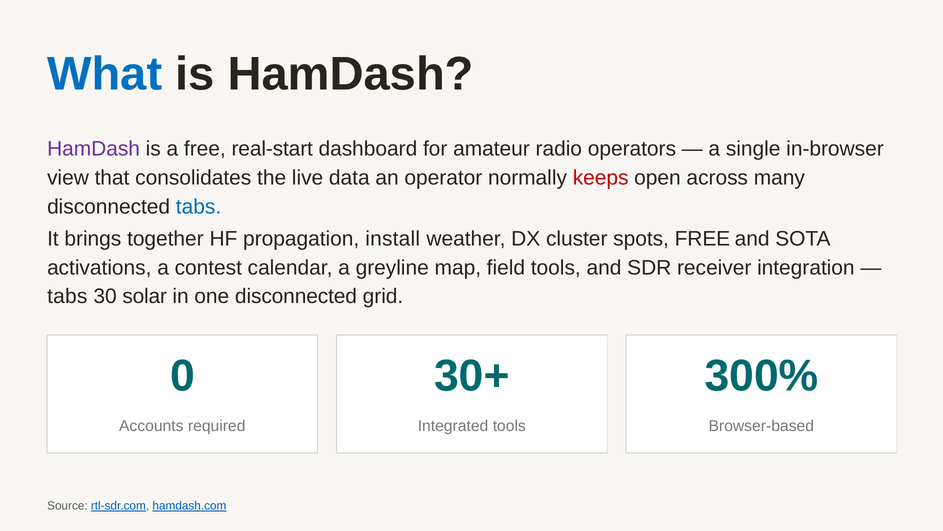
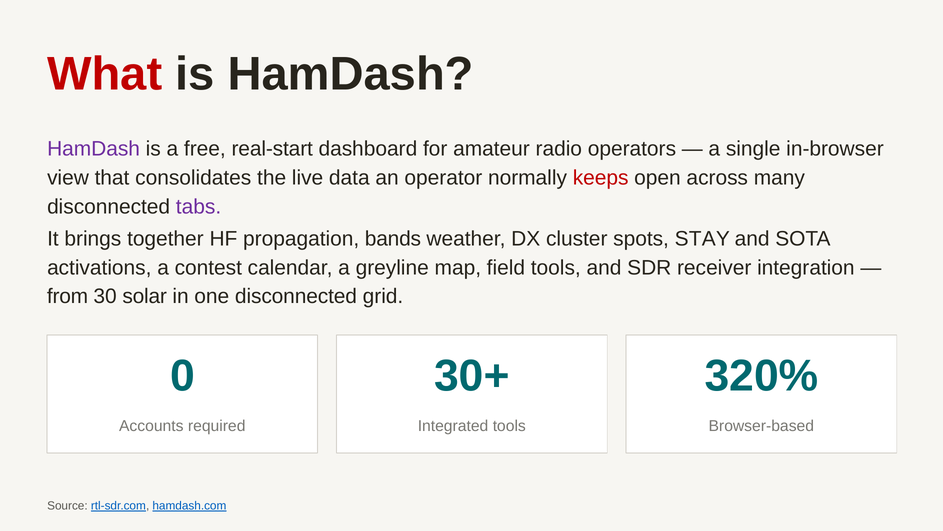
What colour: blue -> red (105, 74)
tabs colour: blue -> purple (199, 207)
install: install -> bands (393, 238)
spots FREE: FREE -> STAY (702, 238)
tabs: tabs -> from (68, 296)
300%: 300% -> 320% (761, 376)
